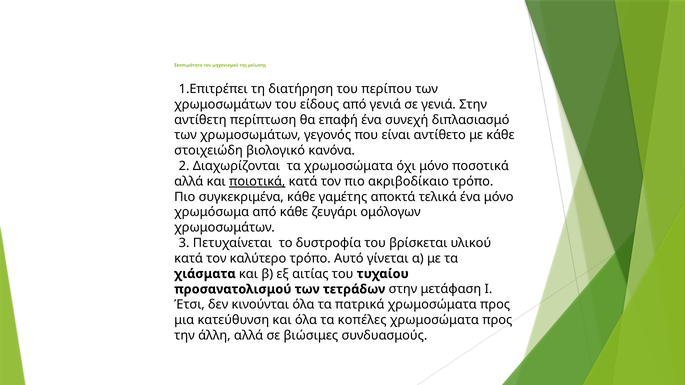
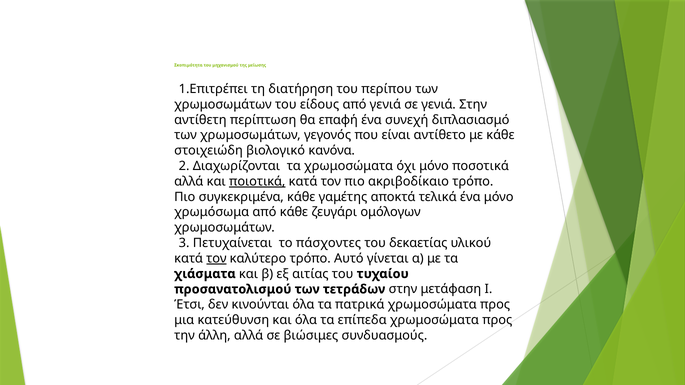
δυστροφία: δυστροφία -> πάσχοντες (329, 243)
βρίσκεται: βρίσκεται -> δεκαετίας (418, 243)
τον underline: none -> present (216, 259)
κοπέλες: κοπέλες -> επίπεδα (362, 320)
